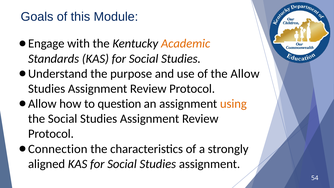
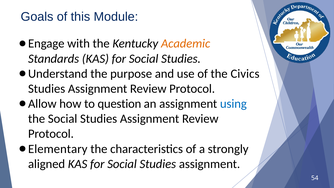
the Allow: Allow -> Civics (245, 74)
using colour: orange -> blue (233, 104)
Connection: Connection -> Elementary (58, 149)
